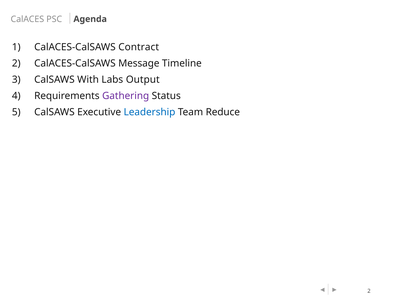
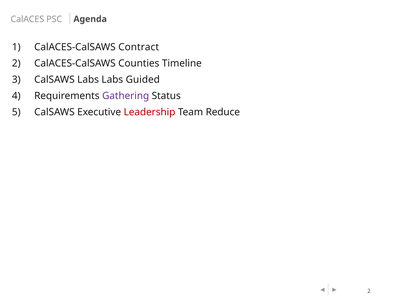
Message: Message -> Counties (139, 63)
CalSAWS With: With -> Labs (88, 79)
Output: Output -> Guided (143, 79)
Leadership colour: blue -> red (149, 112)
